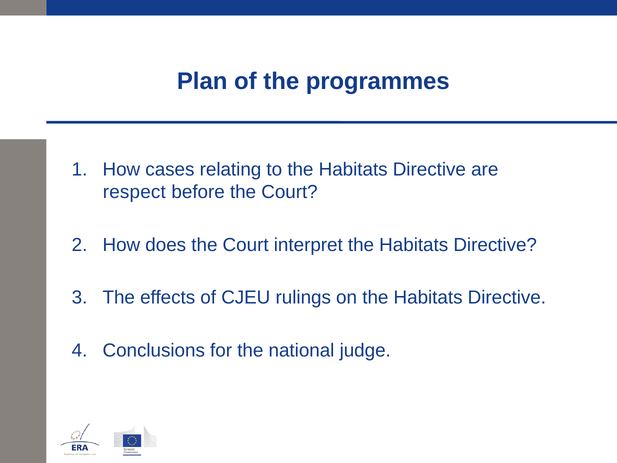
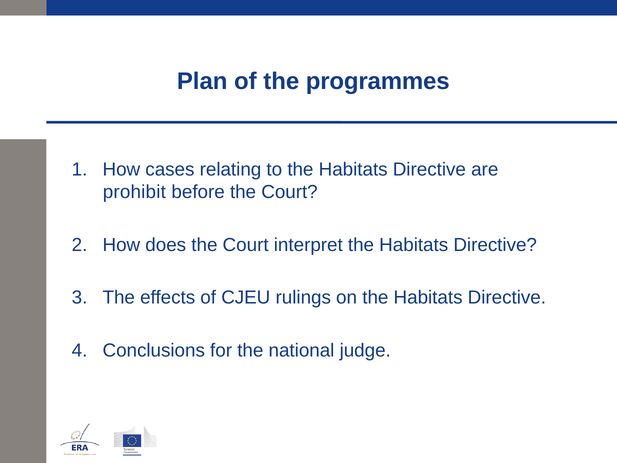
respect: respect -> prohibit (134, 192)
